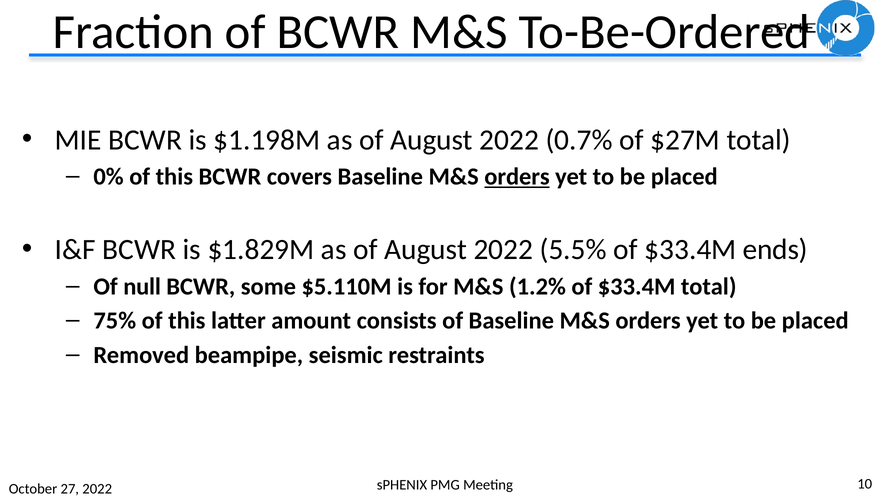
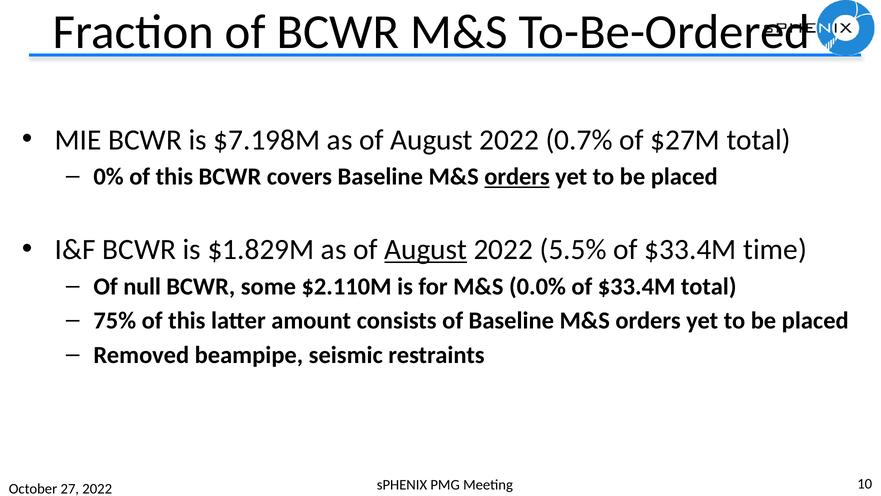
$1.198M: $1.198M -> $7.198M (267, 140)
August underline: none -> present (426, 249)
ends: ends -> time (775, 249)
$5.110M: $5.110M -> $2.110M (347, 286)
1.2%: 1.2% -> 0.0% (537, 286)
